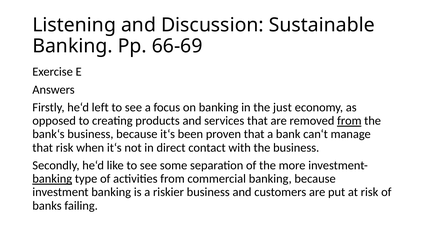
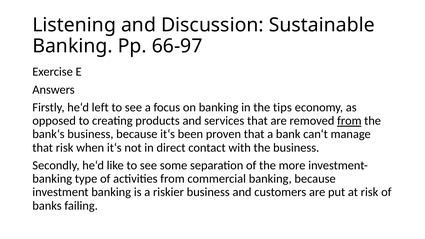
66-69: 66-69 -> 66-97 (177, 46)
just: just -> tips (282, 107)
banking underline: present -> none (52, 179)
